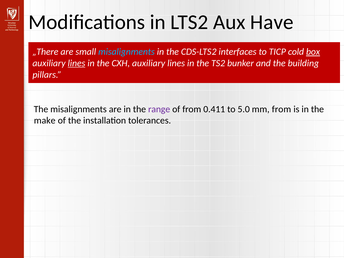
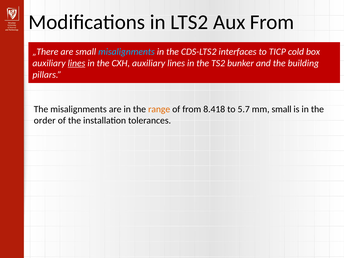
Aux Have: Have -> From (272, 22)
box underline: present -> none (313, 52)
range colour: purple -> orange (159, 109)
0.411: 0.411 -> 8.418 (214, 109)
5.0: 5.0 -> 5.7 (244, 109)
mm from: from -> small (282, 109)
make: make -> order (45, 121)
